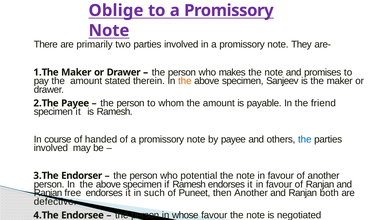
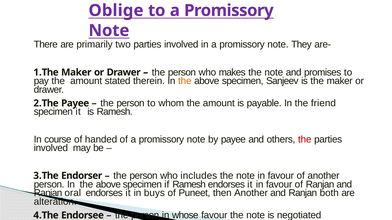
the colour: blue -> red (305, 140)
potential: potential -> includes (199, 176)
free: free -> oral (73, 193)
such: such -> buys (154, 193)
defective: defective -> alteration (55, 202)
